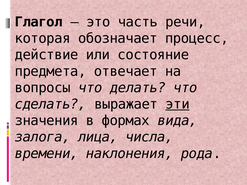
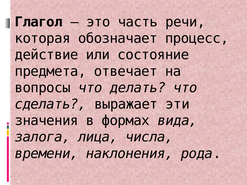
эти underline: present -> none (177, 104)
